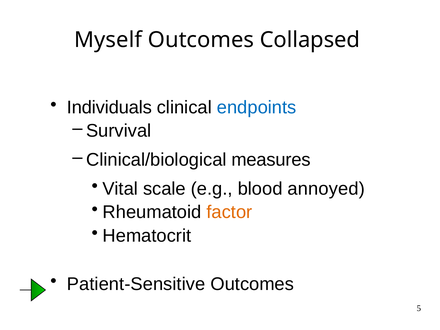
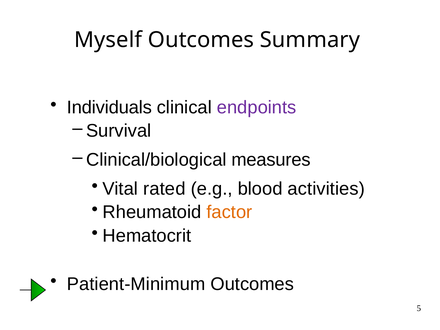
Collapsed: Collapsed -> Summary (310, 40)
endpoints colour: blue -> purple (257, 107)
scale: scale -> rated (164, 189)
annoyed: annoyed -> activities (326, 189)
Patient-Sensitive: Patient-Sensitive -> Patient-Minimum (136, 284)
